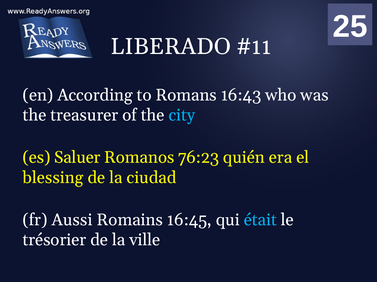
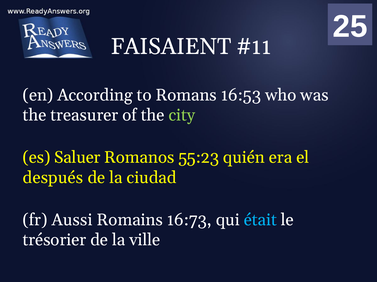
LIBERADO: LIBERADO -> FAISAIENT (171, 47)
16:43: 16:43 -> 16:53 (241, 95)
city colour: light blue -> light green (182, 115)
76:23: 76:23 -> 55:23 (199, 158)
blessing: blessing -> después (53, 178)
16:45: 16:45 -> 16:73 (189, 220)
